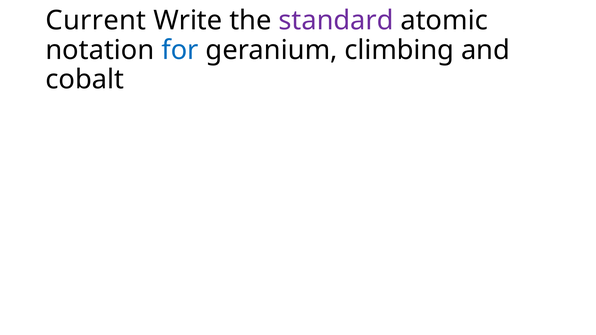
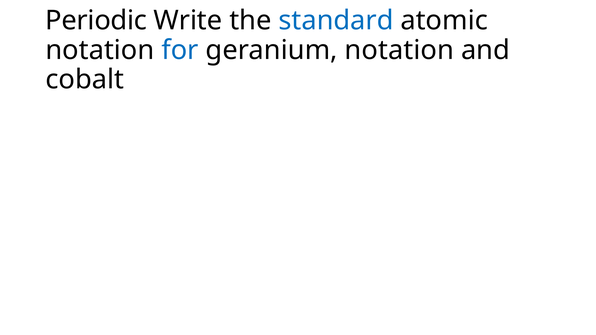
Current: Current -> Periodic (96, 21)
standard colour: purple -> blue (336, 21)
geranium climbing: climbing -> notation (399, 50)
